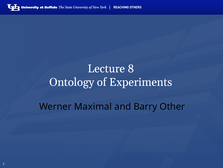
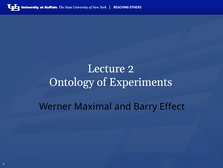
Lecture 8: 8 -> 2 (131, 68)
Other: Other -> Effect (172, 106)
